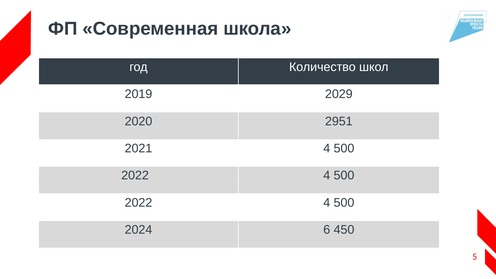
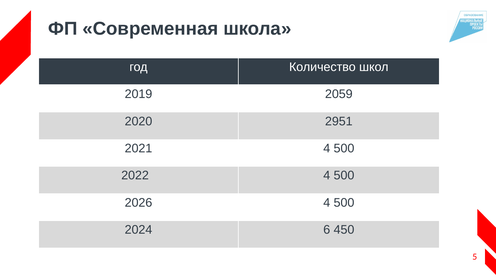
2029: 2029 -> 2059 (339, 94)
2022: 2022 -> 2026 (139, 203)
